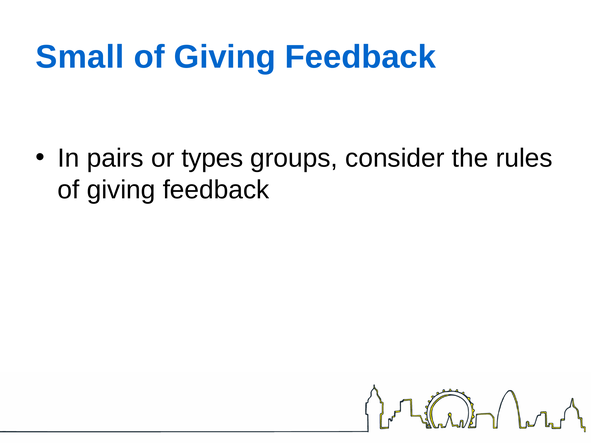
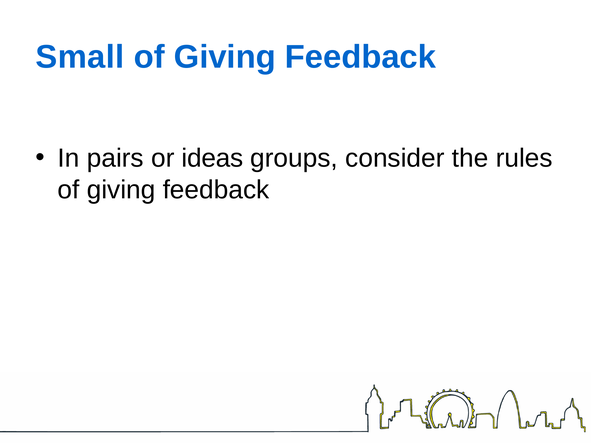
types: types -> ideas (213, 158)
